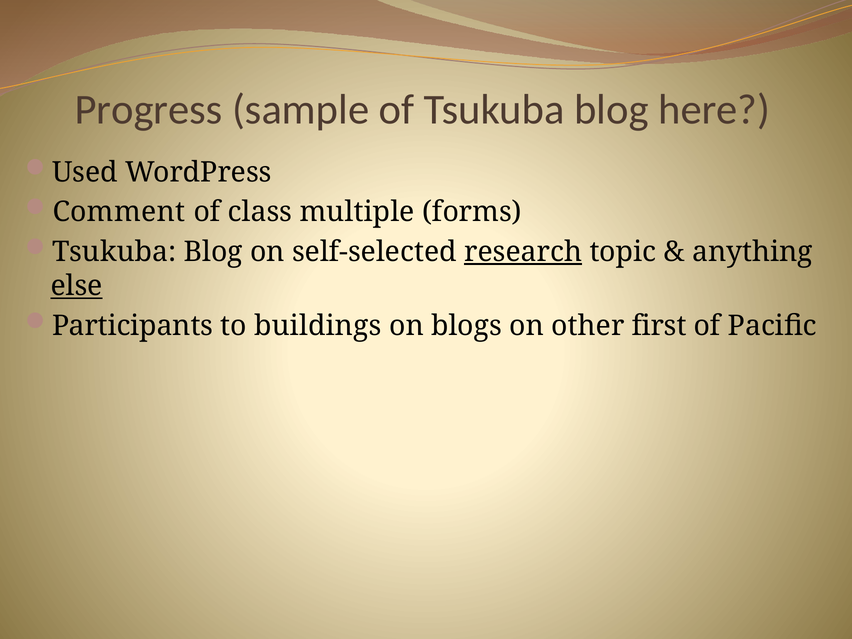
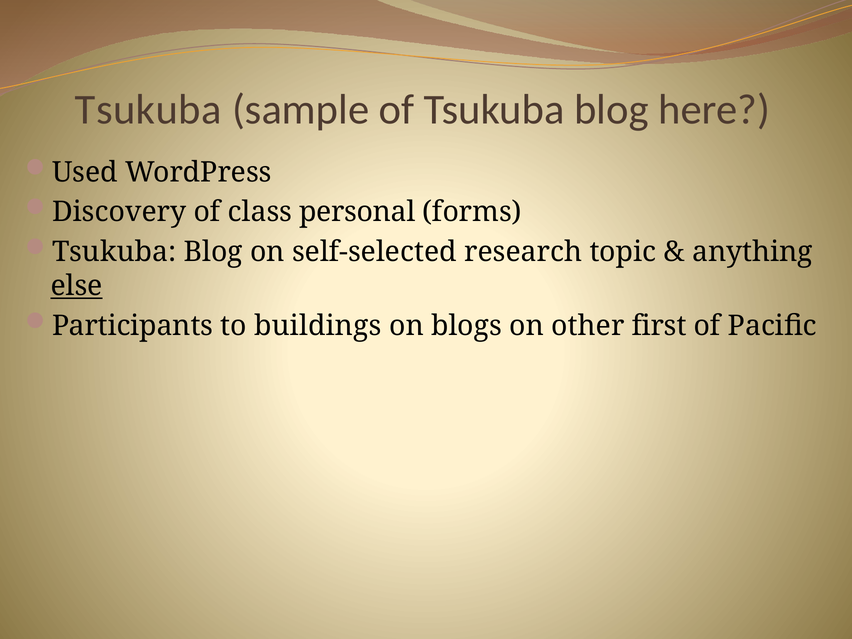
Progress: Progress -> Tsukuba (148, 110)
Comment: Comment -> Discovery (119, 212)
multiple: multiple -> personal (357, 212)
research underline: present -> none (523, 252)
